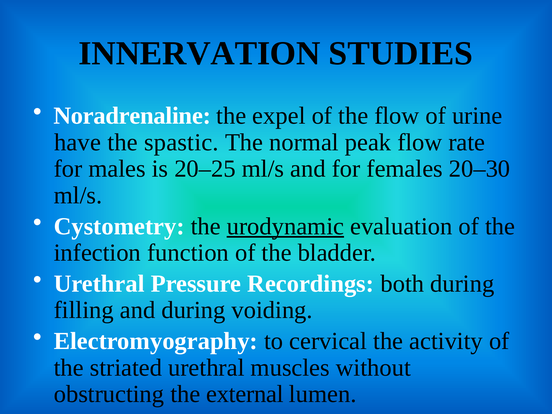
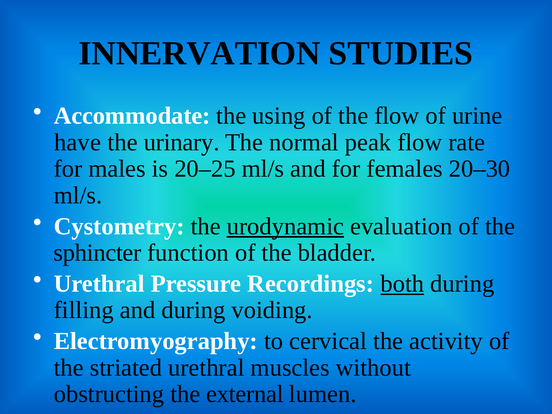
Noradrenaline: Noradrenaline -> Accommodate (132, 116)
expel: expel -> using (279, 116)
spastic: spastic -> urinary (182, 142)
infection: infection -> sphincter (98, 253)
both underline: none -> present (402, 284)
